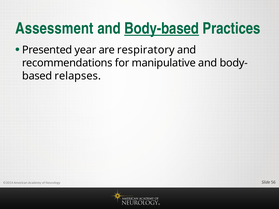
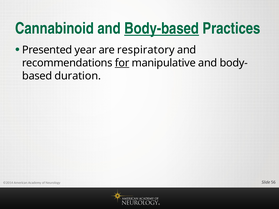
Assessment: Assessment -> Cannabinoid (55, 29)
for underline: none -> present (122, 63)
relapses: relapses -> duration (78, 76)
